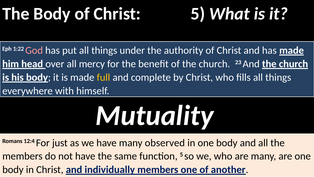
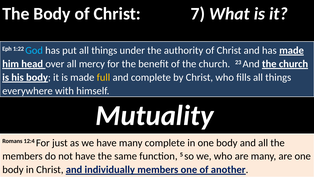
Christ 5: 5 -> 7 (198, 14)
God colour: pink -> light blue (34, 50)
many observed: observed -> complete (165, 142)
